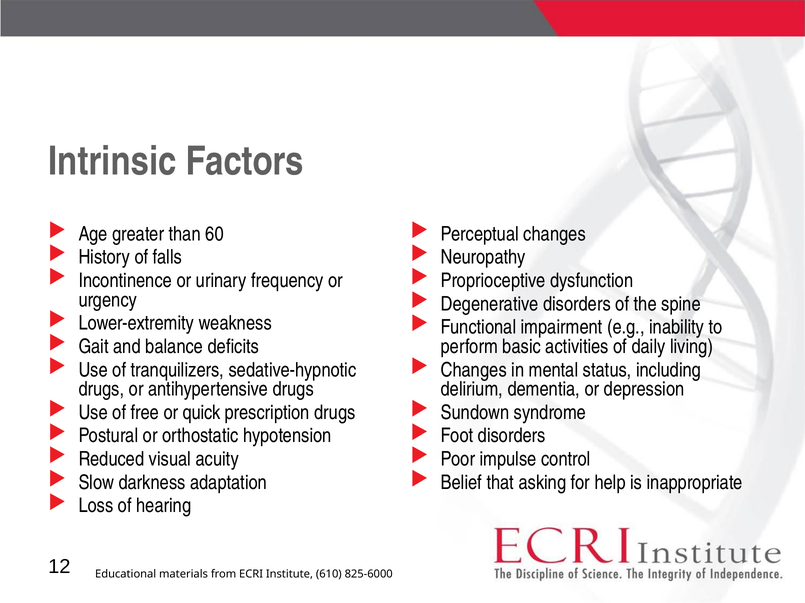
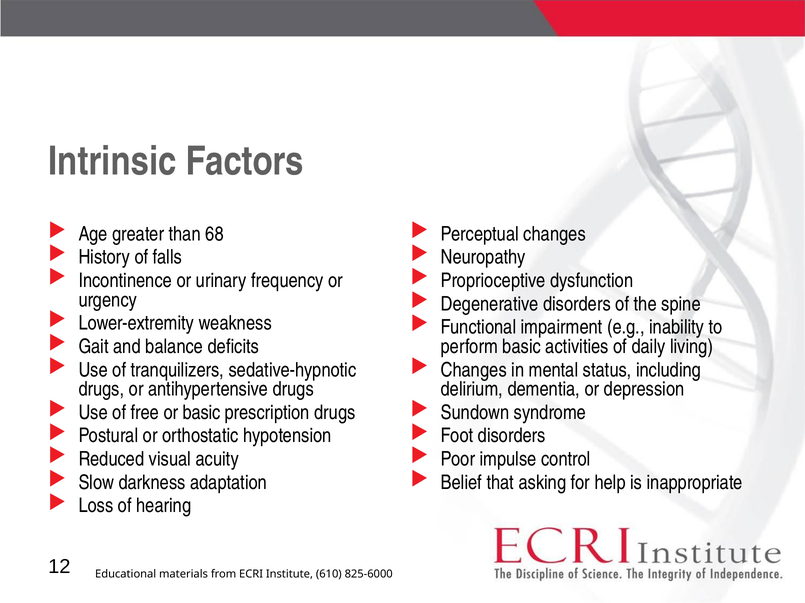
60: 60 -> 68 (215, 234)
or quick: quick -> basic (202, 413)
